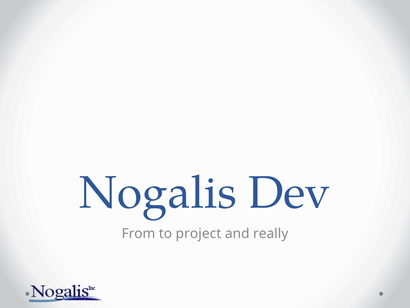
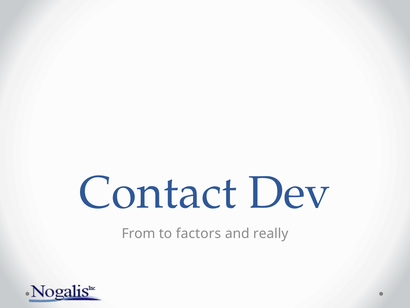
Nogalis: Nogalis -> Contact (158, 192)
project: project -> factors (198, 233)
